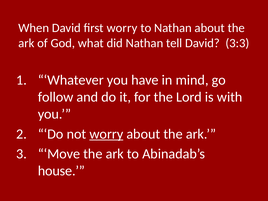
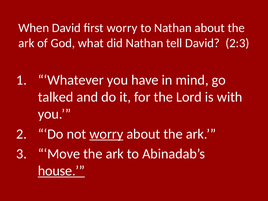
3:3: 3:3 -> 2:3 (237, 43)
follow: follow -> talked (56, 97)
house underline: none -> present (61, 171)
